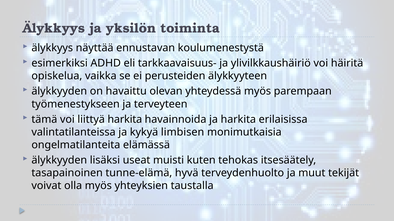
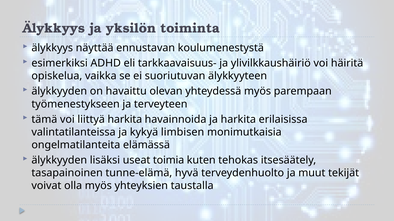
perusteiden: perusteiden -> suoriutuvan (175, 76)
muisti: muisti -> toimia (169, 161)
